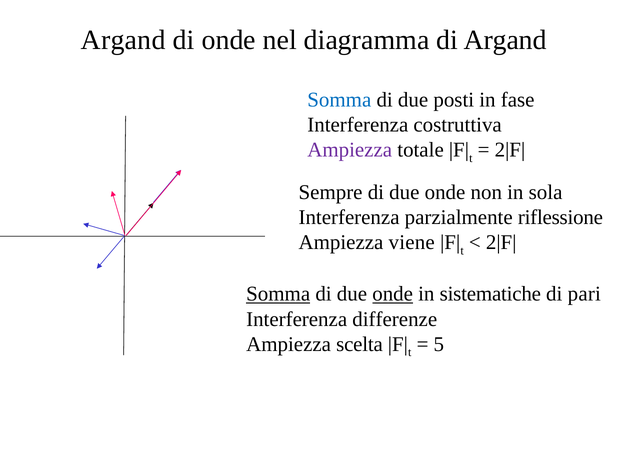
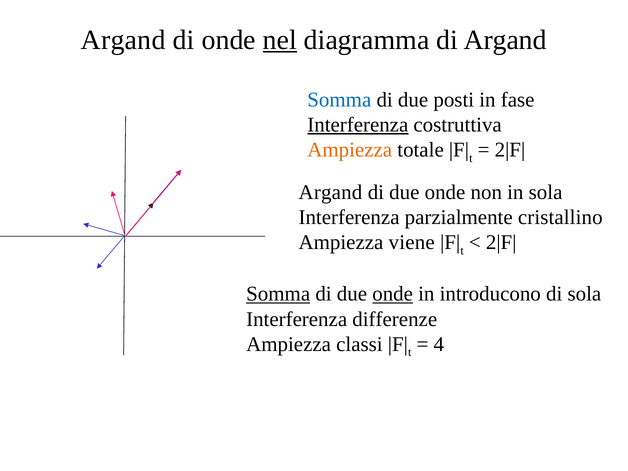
nel underline: none -> present (280, 40)
Interferenza underline: none -> present (358, 125)
Ampiezza colour: purple -> orange (350, 150)
Sempre: Sempre -> Argand (330, 192)
riflessione: riflessione -> cristallino (560, 217)
sistematiche: sistematiche -> introducono (490, 294)
di pari: pari -> sola (584, 294)
scelta: scelta -> classi (359, 344)
5: 5 -> 4 (439, 344)
